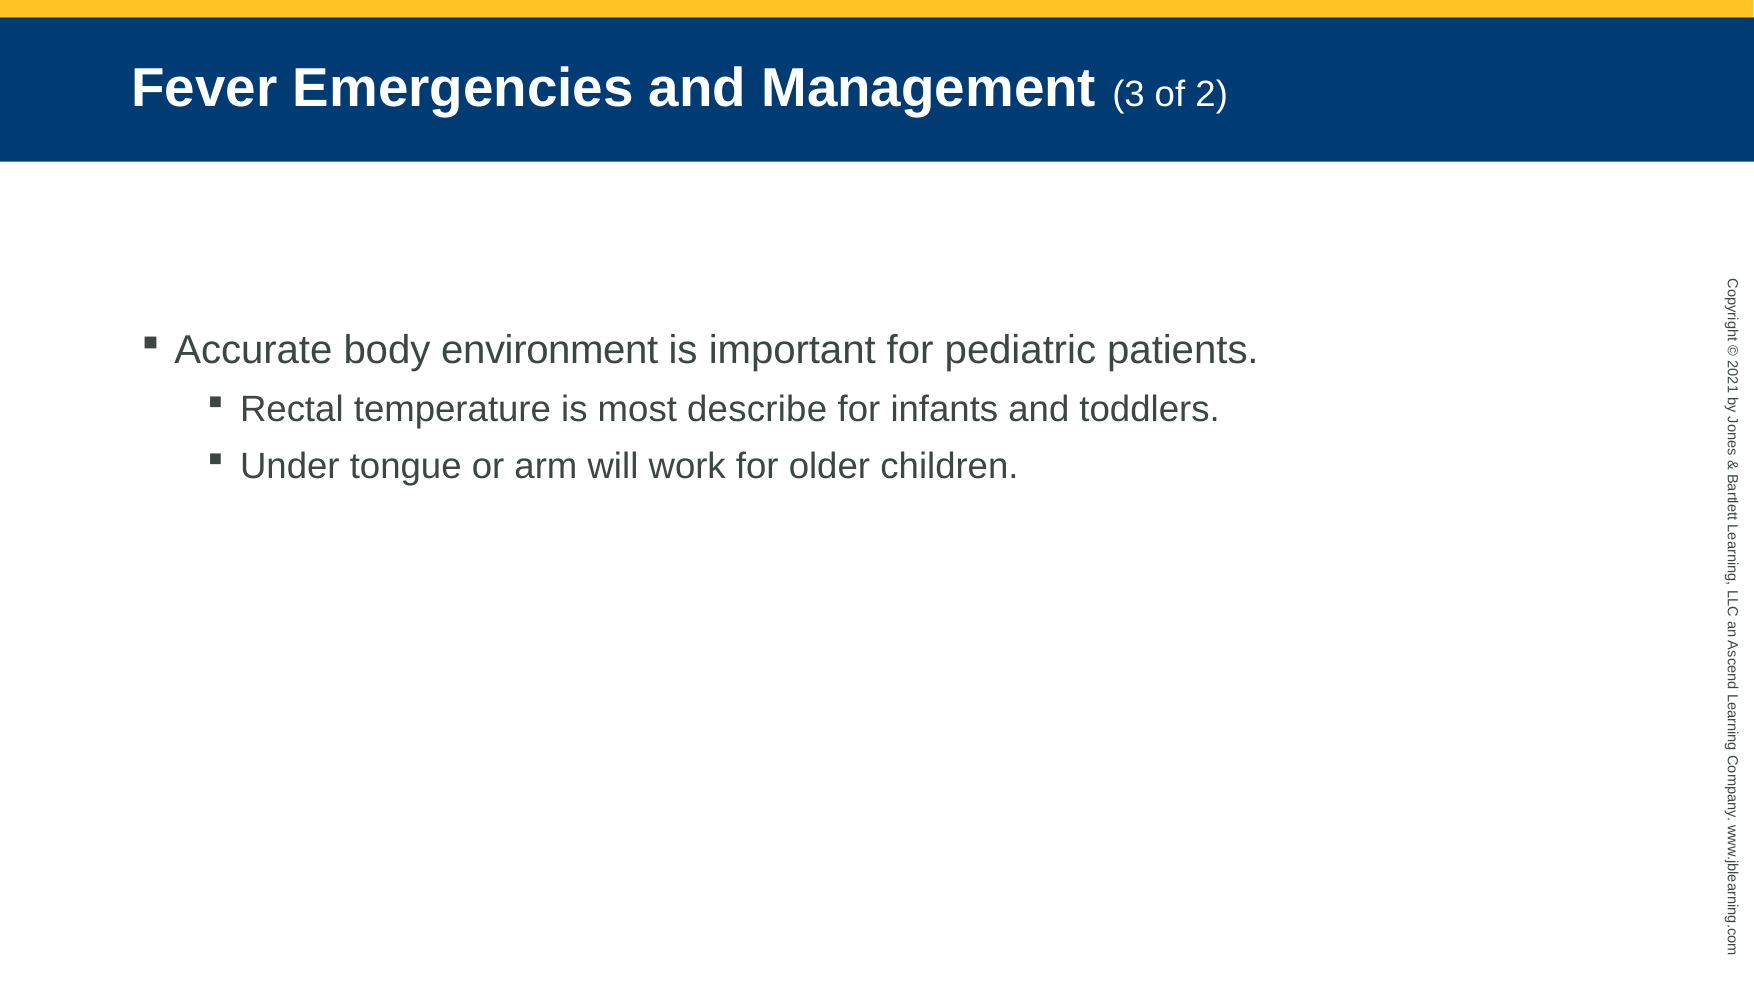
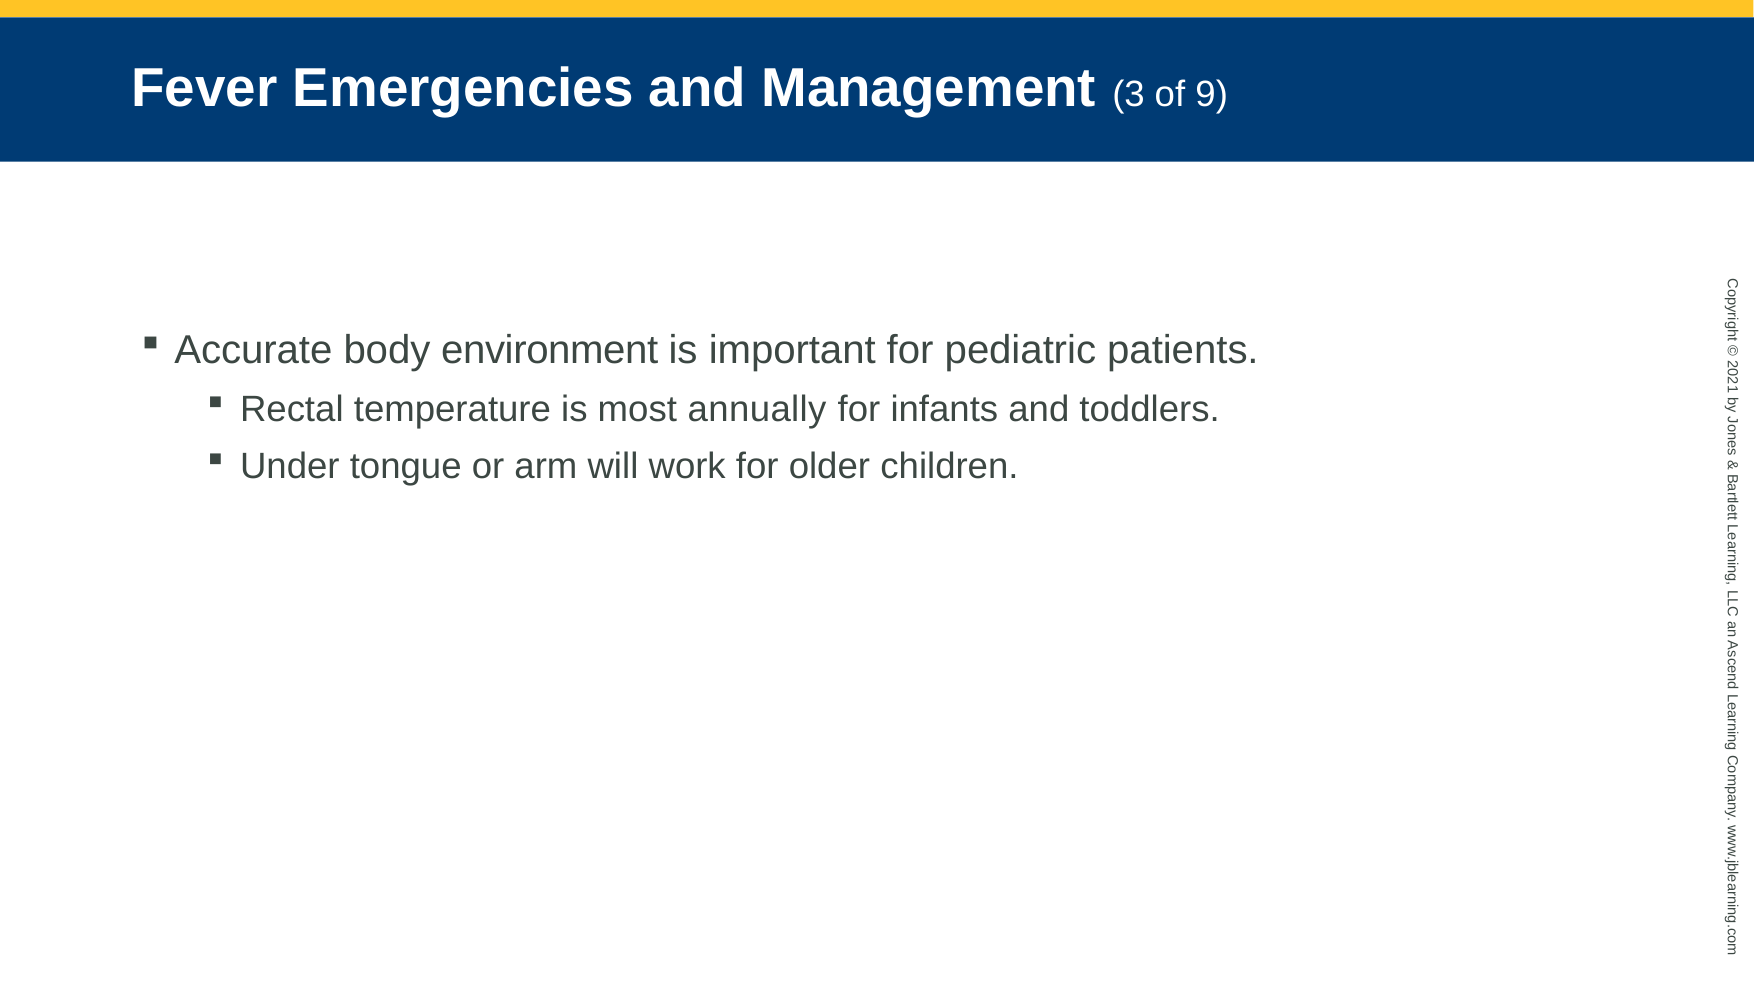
of 2: 2 -> 9 (1212, 94)
describe: describe -> annually (757, 409)
